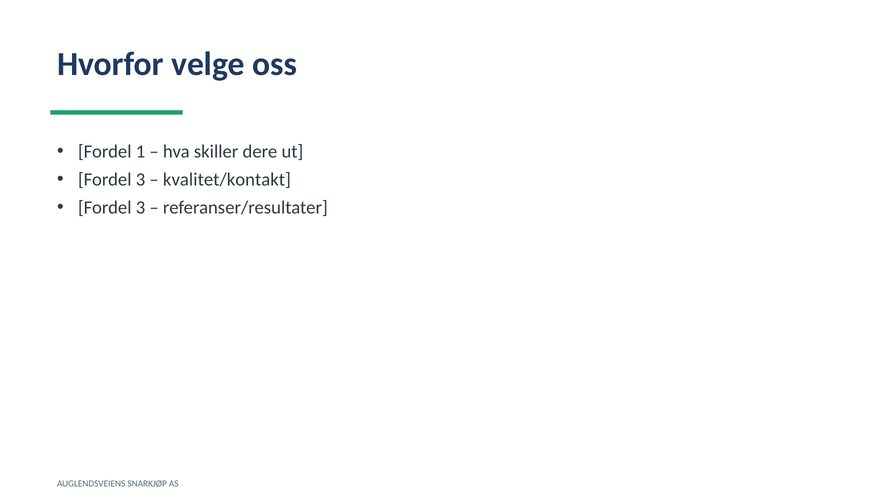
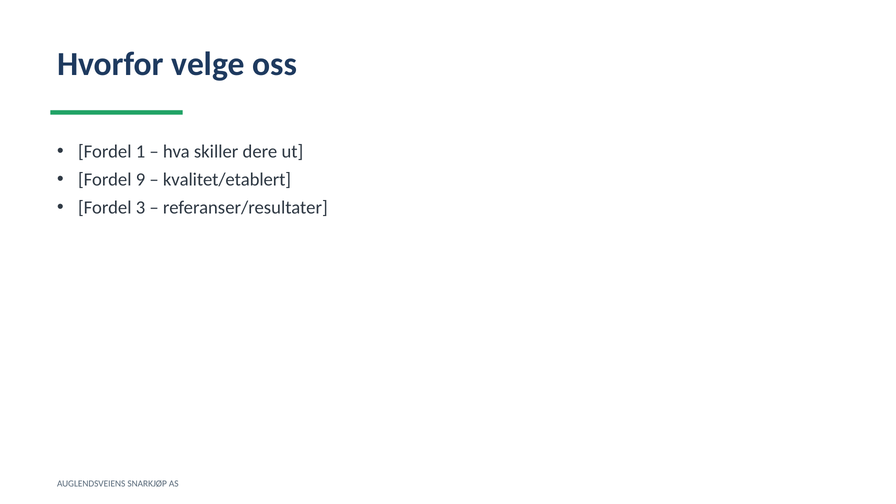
3: 3 -> 9 (141, 180)
kvalitet/kontakt: kvalitet/kontakt -> kvalitet/etablert (227, 180)
